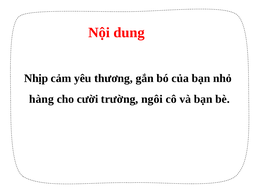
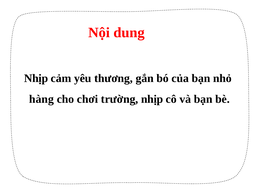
cười: cười -> chơi (88, 99)
trường ngôi: ngôi -> nhịp (152, 99)
